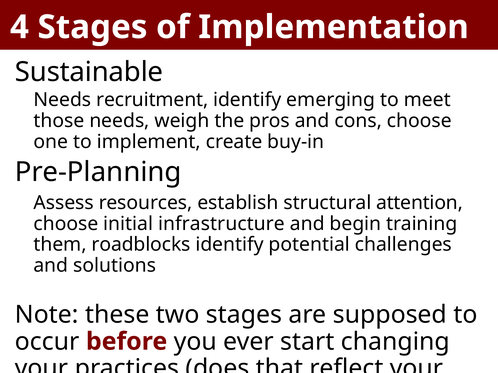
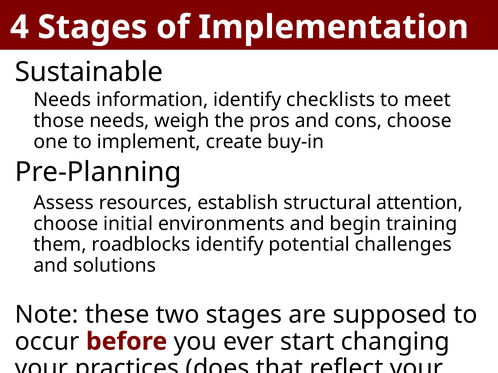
recruitment: recruitment -> information (152, 100)
emerging: emerging -> checklists (331, 100)
infrastructure: infrastructure -> environments (221, 224)
